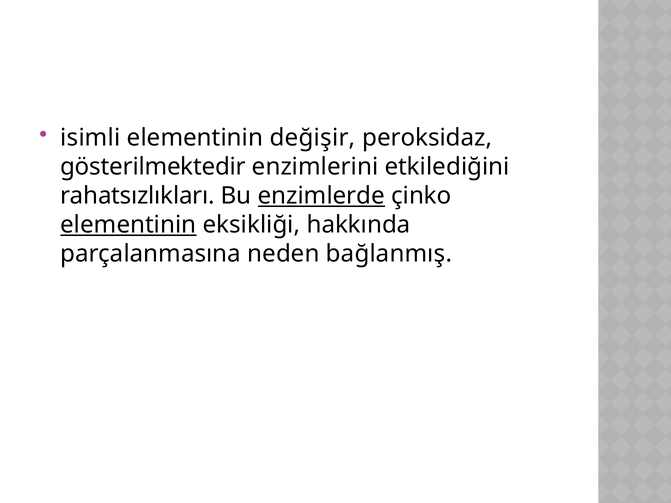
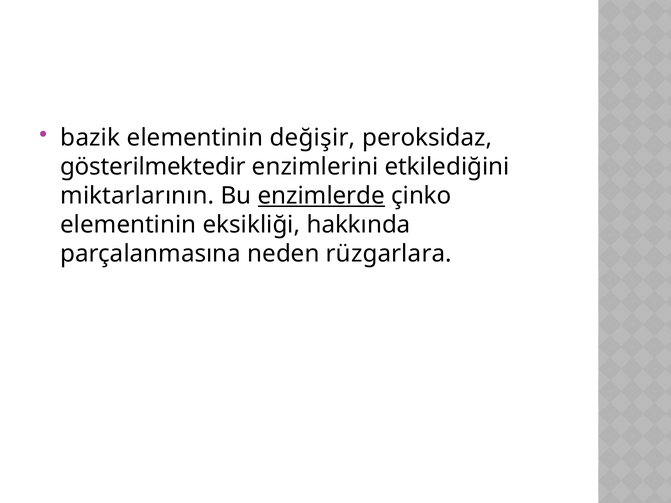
isimli: isimli -> bazik (90, 138)
rahatsızlıkları: rahatsızlıkları -> miktarlarının (137, 196)
elementinin underline: present -> none (128, 225)
bağlanmış: bağlanmış -> rüzgarlara (389, 254)
